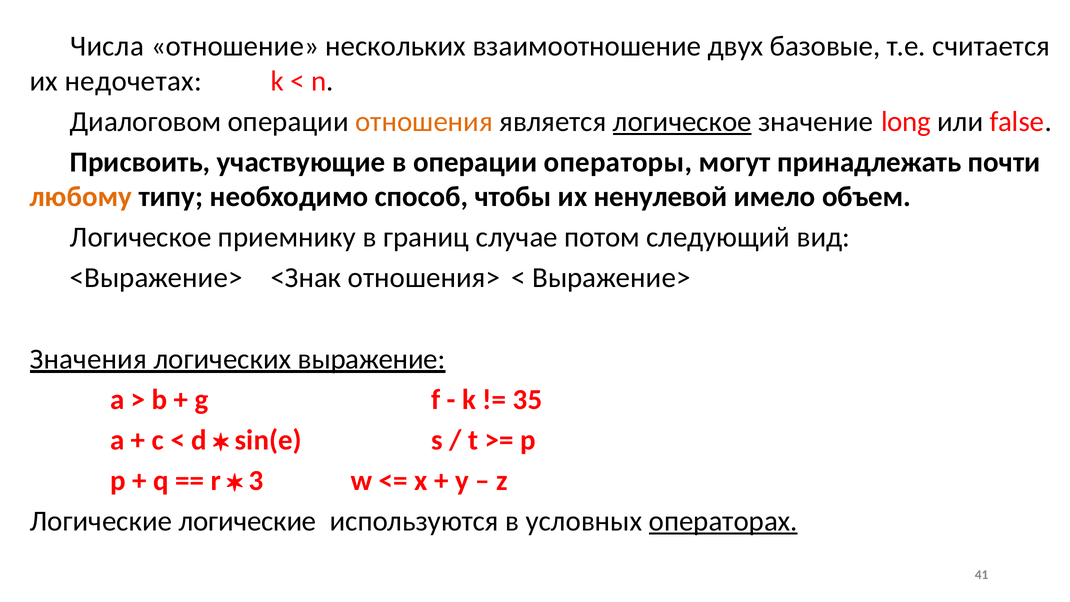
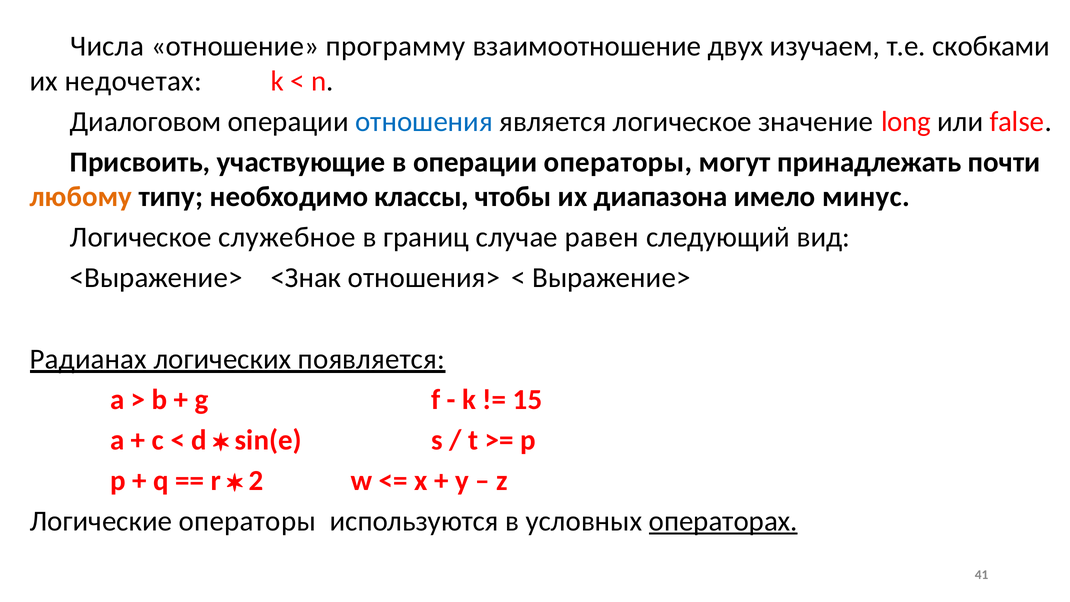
нескольких: нескольких -> программу (396, 46)
базовые: базовые -> изучаем (825, 46)
считается: считается -> скобками (991, 46)
отношения colour: orange -> blue (424, 121)
логическое underline: present -> none (682, 121)
способ: способ -> классы (422, 197)
ненулевой: ненулевой -> диапазона (661, 197)
объем: объем -> минус (866, 197)
приемнику: приемнику -> служебное (287, 237)
потом: потом -> равен (602, 237)
Значения: Значения -> Радианах (88, 359)
выражение: выражение -> появляется (371, 359)
35: 35 -> 15 (528, 399)
3: 3 -> 2 (256, 480)
Логические логические: логические -> операторы (247, 521)
